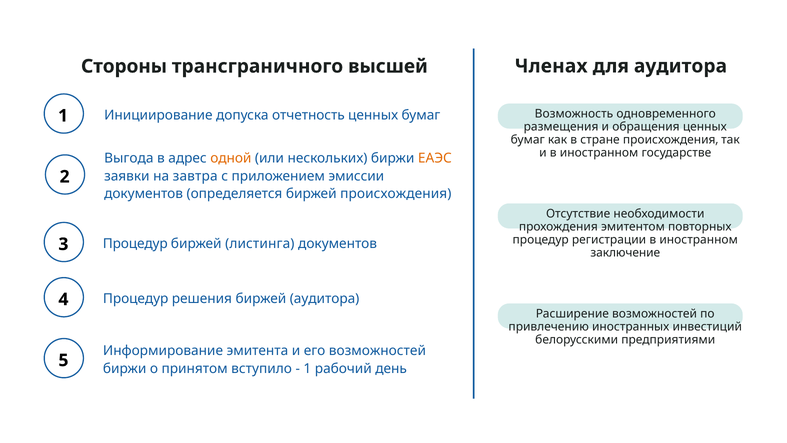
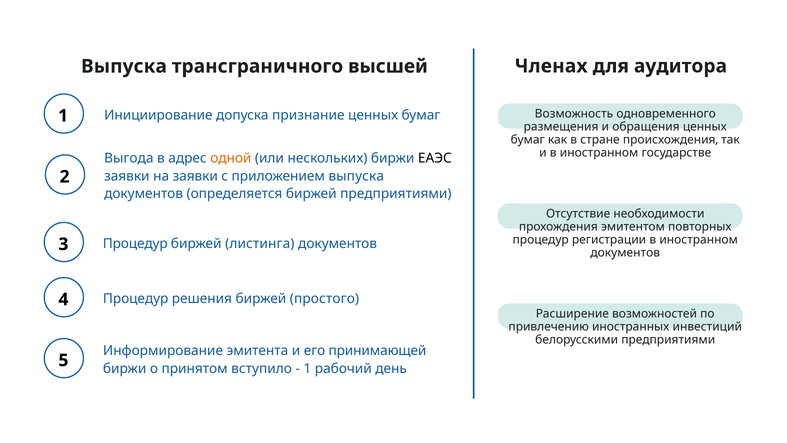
Стороны: Стороны -> Выпуска (124, 66)
отчетность: отчетность -> признание (308, 115)
ЕАЭС colour: orange -> black (435, 158)
на завтра: завтра -> заявки (195, 176)
приложением эмиссии: эмиссии -> выпуска (356, 176)
биржей происхождения: происхождения -> предприятиями (396, 194)
заключение: заключение -> документов (625, 252)
биржей аудитора: аудитора -> простого (324, 299)
его возможностей: возможностей -> принимающей (377, 351)
